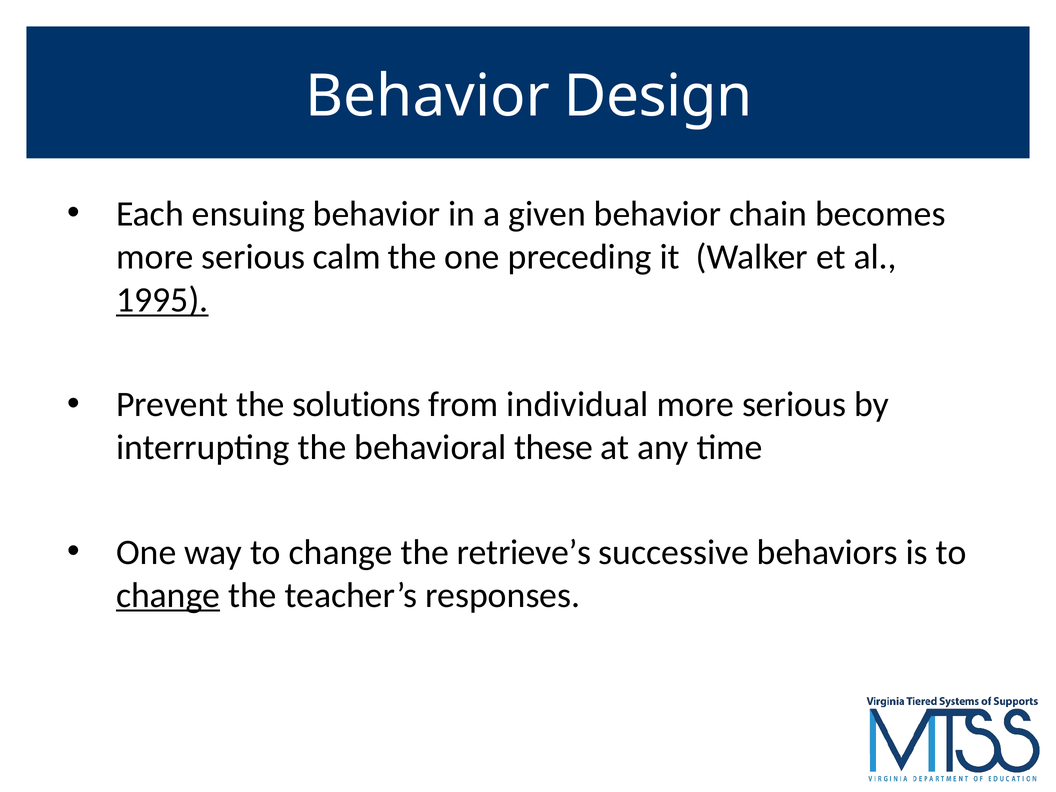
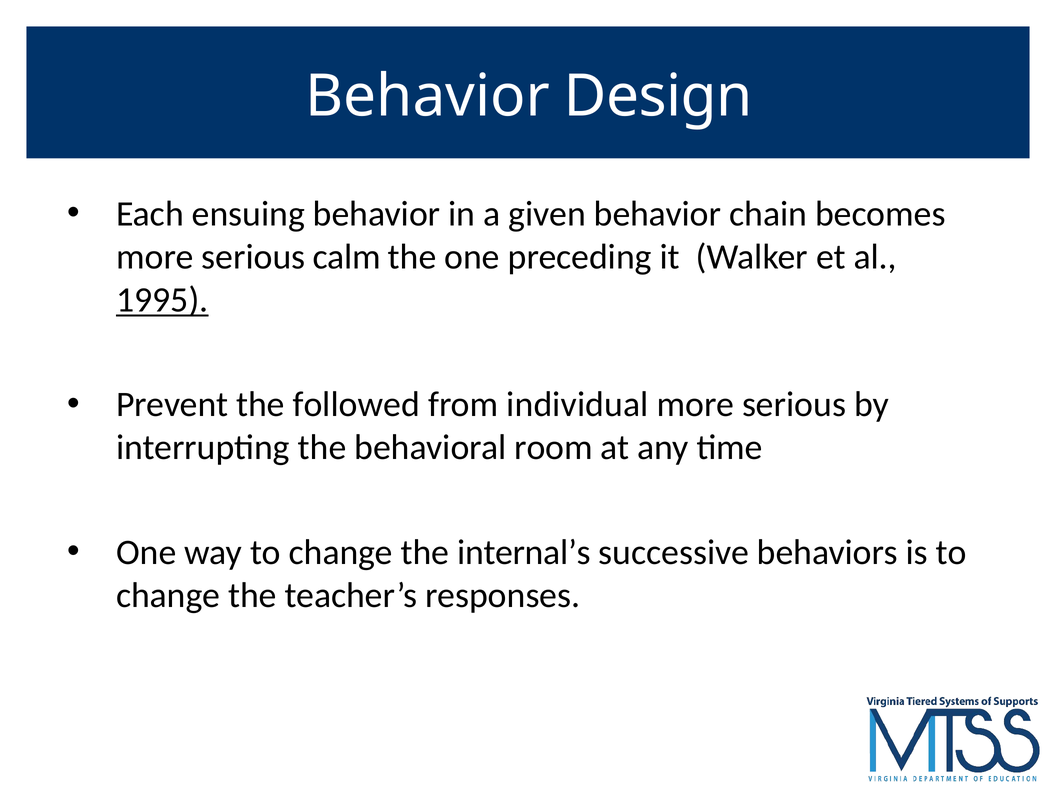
solutions: solutions -> followed (356, 405)
these: these -> room (554, 448)
retrieve’s: retrieve’s -> internal’s (524, 552)
change underline: present -> none (168, 595)
